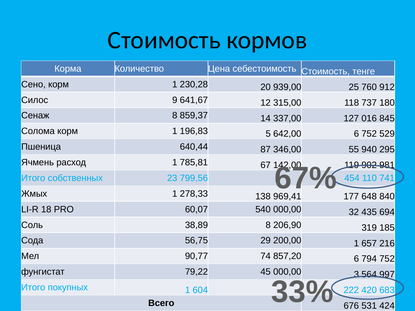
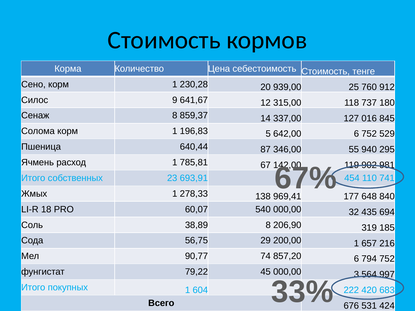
799,56: 799,56 -> 693,91 (194, 178)
